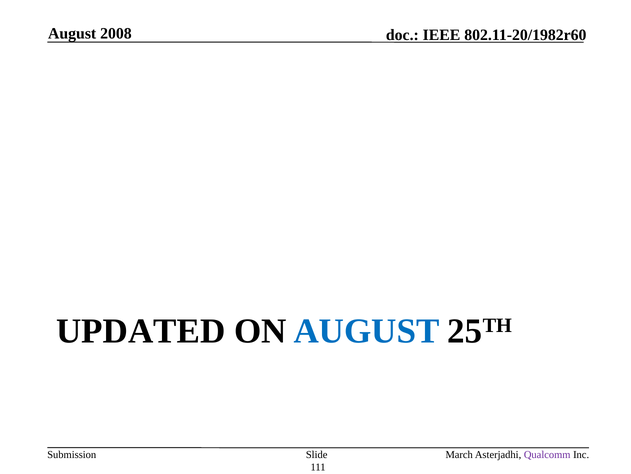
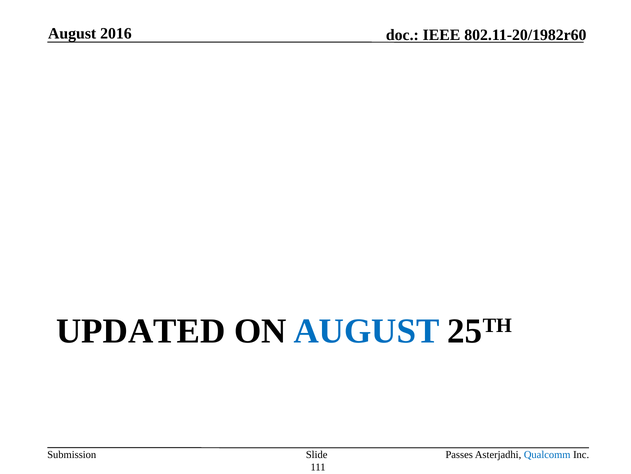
2008: 2008 -> 2016 (116, 33)
March: March -> Passes (459, 454)
Qualcomm colour: purple -> blue (547, 454)
